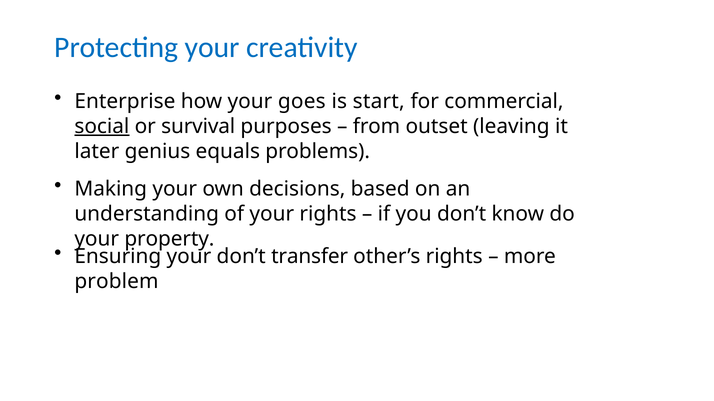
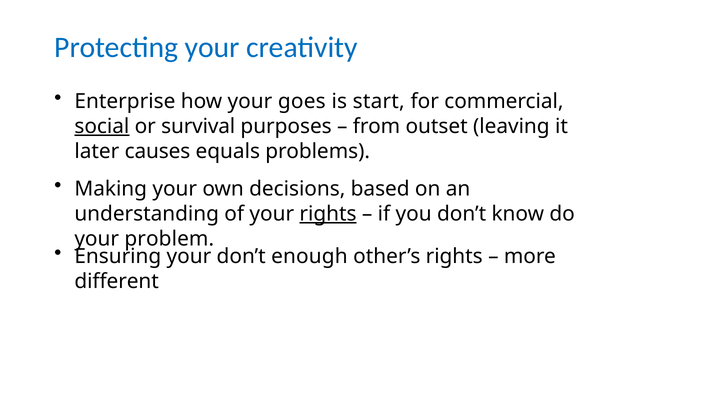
genius: genius -> causes (157, 152)
rights underline: none -> present (328, 214)
property: property -> problem (169, 239)
transfer: transfer -> enough (309, 257)
problem: problem -> different (117, 282)
